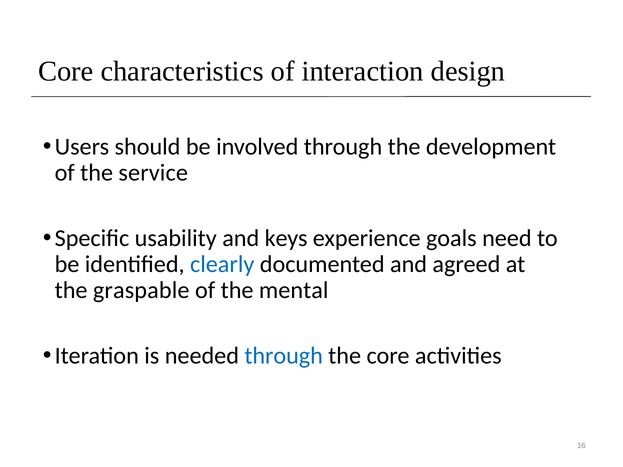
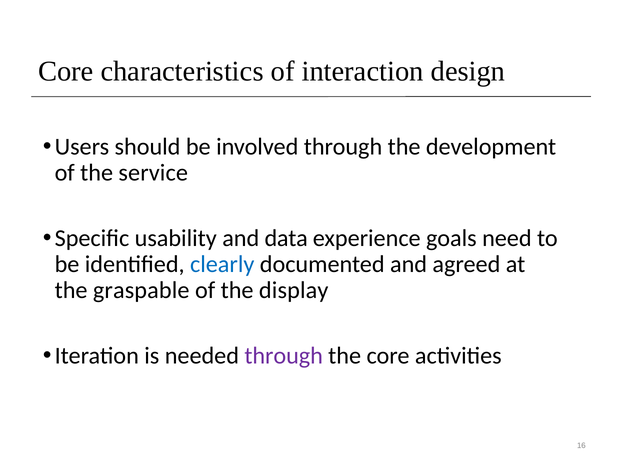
keys: keys -> data (286, 238)
mental: mental -> display (294, 291)
through colour: blue -> purple (284, 356)
